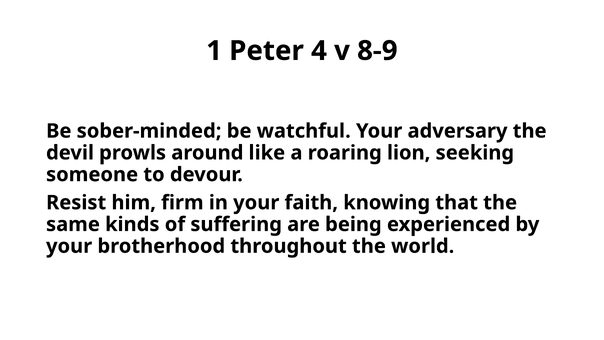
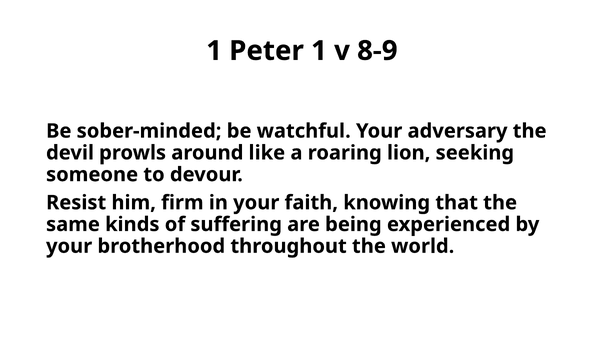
Peter 4: 4 -> 1 (319, 51)
